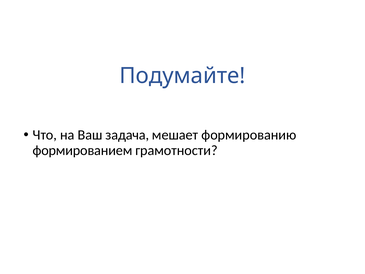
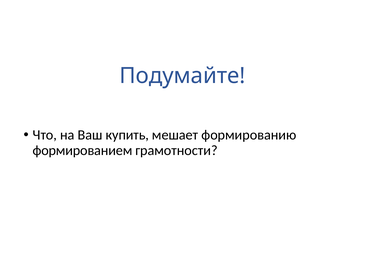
задача: задача -> купить (127, 135)
